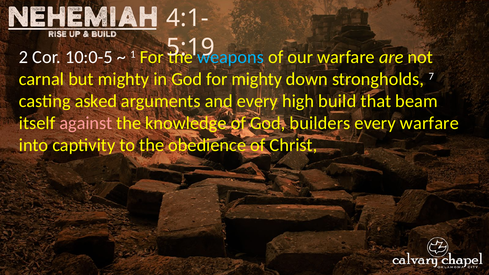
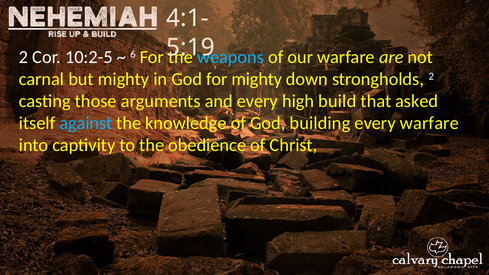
10:0-5: 10:0-5 -> 10:2-5 (89, 57)
1: 1 -> 6 (133, 54)
strongholds 7: 7 -> 2 (431, 76)
asked: asked -> those (96, 101)
beam: beam -> asked (417, 101)
against colour: pink -> light blue (86, 123)
builders: builders -> building (320, 123)
